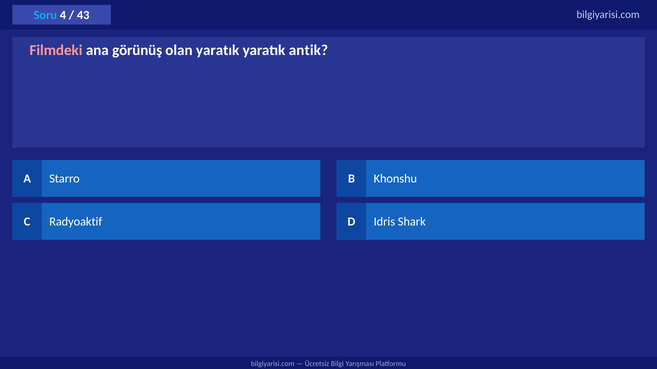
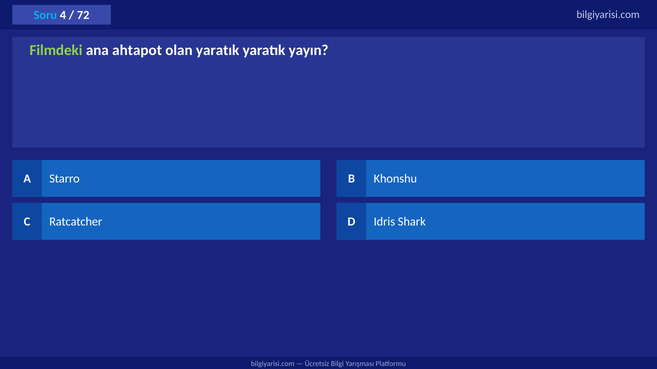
43: 43 -> 72 (83, 15)
Filmdeki colour: pink -> light green (56, 51)
görünüş: görünüş -> ahtapot (137, 51)
antik: antik -> yayın (309, 51)
Radyoaktif: Radyoaktif -> Ratcatcher (76, 222)
